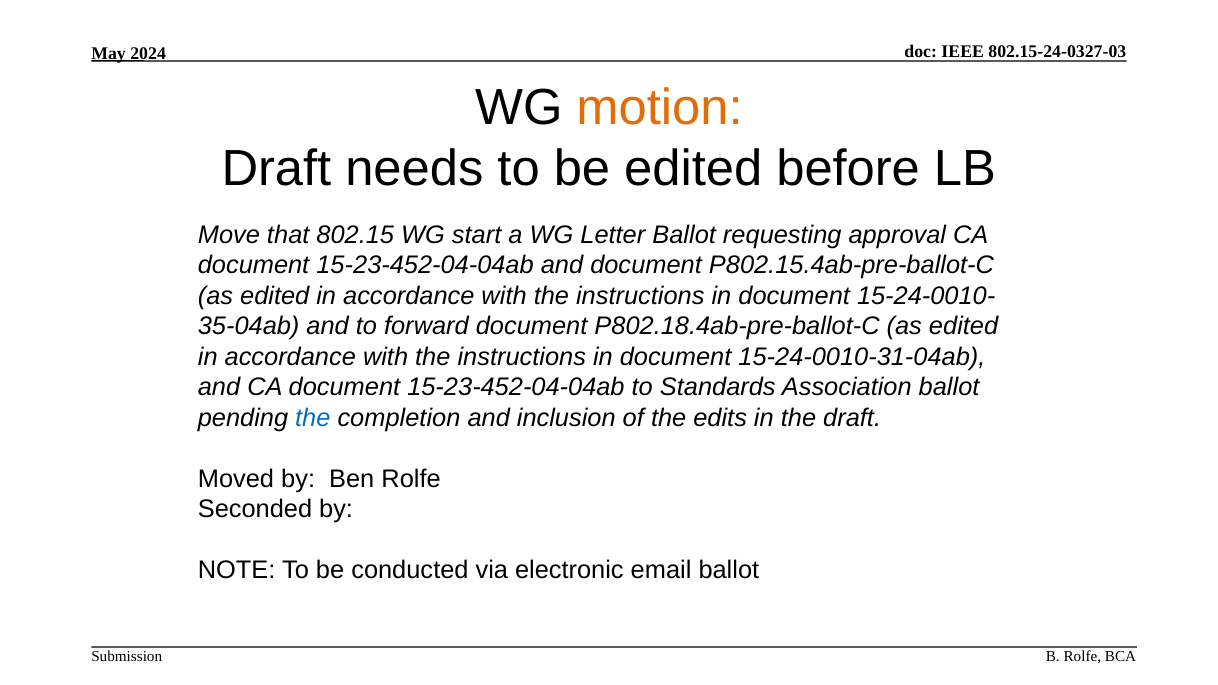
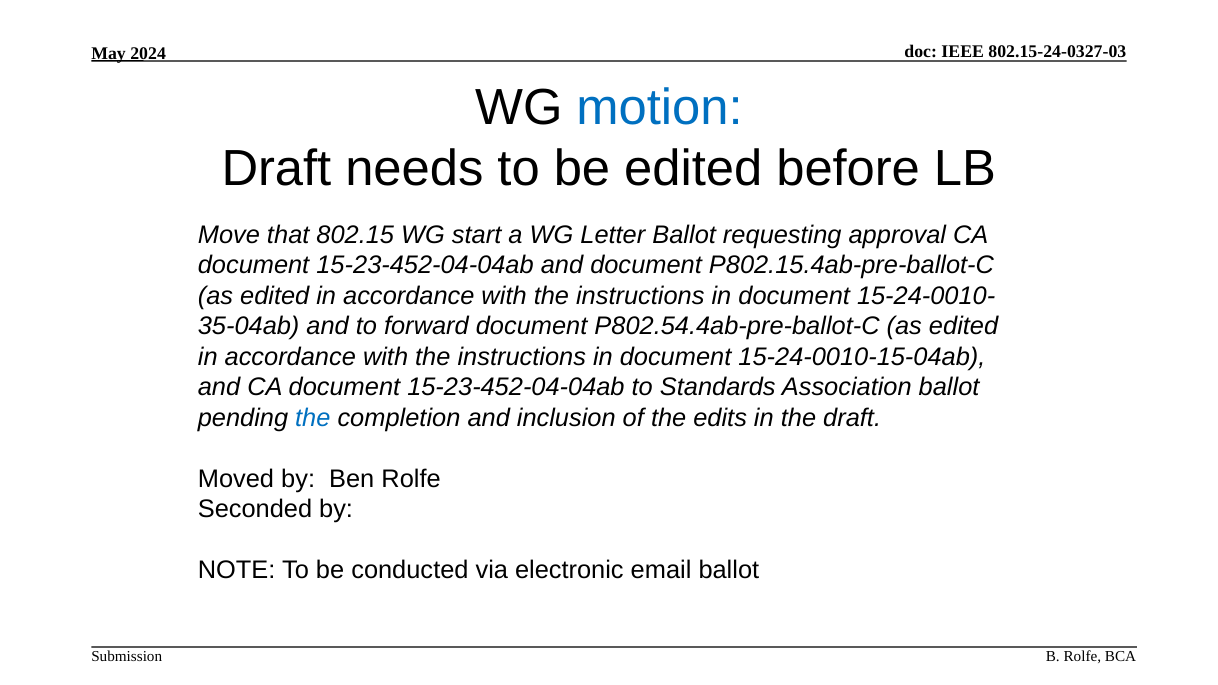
motion colour: orange -> blue (660, 108)
P802.18.4ab-pre-ballot-C: P802.18.4ab-pre-ballot-C -> P802.54.4ab-pre-ballot-C (737, 326)
15-24-0010-31-04ab: 15-24-0010-31-04ab -> 15-24-0010-15-04ab (862, 357)
